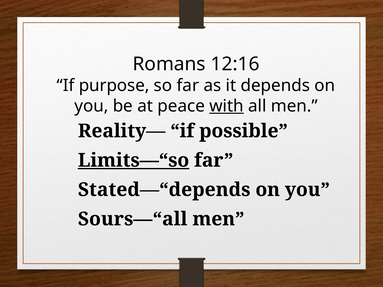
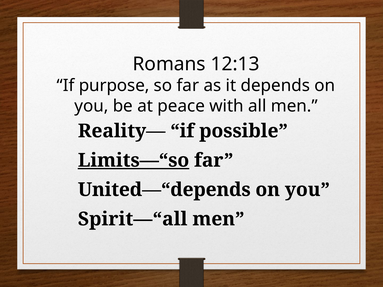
12:16: 12:16 -> 12:13 (235, 64)
with underline: present -> none (227, 106)
Stated—“depends: Stated—“depends -> United—“depends (164, 190)
Sours—“all: Sours—“all -> Spirit—“all (133, 219)
